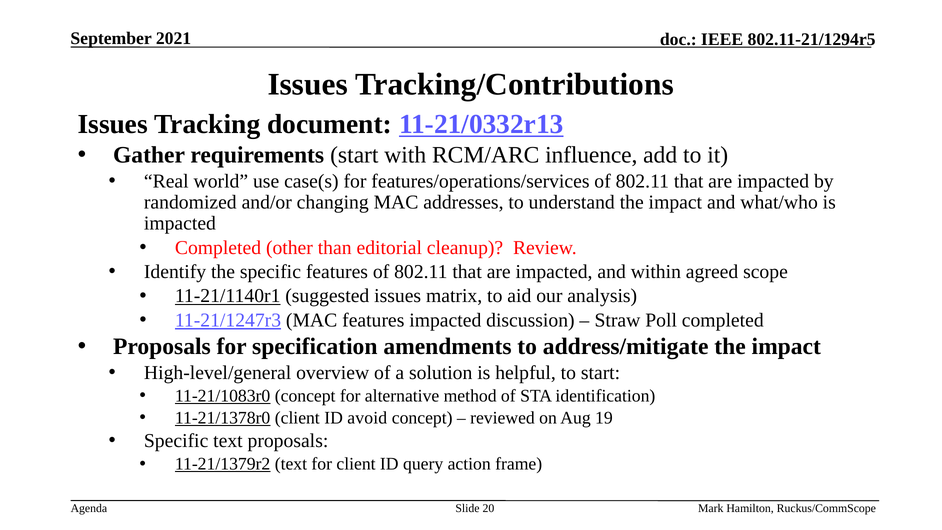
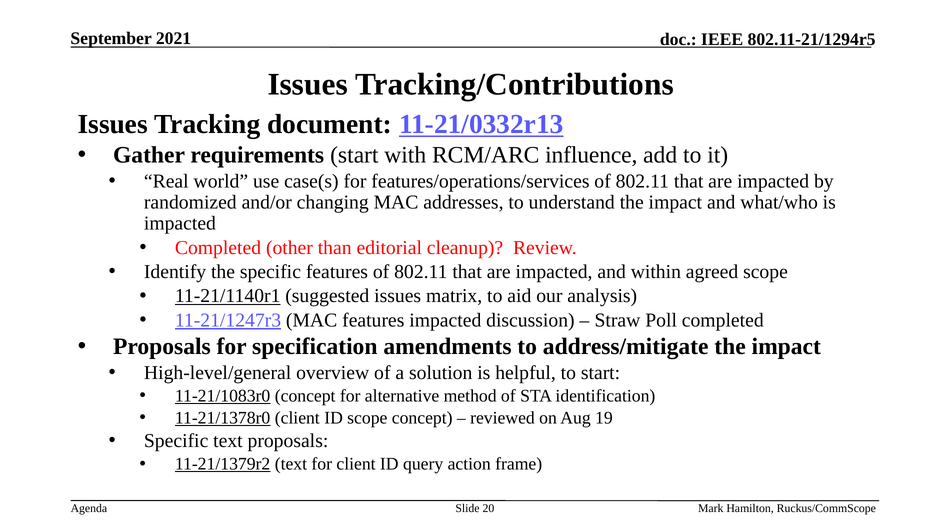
ID avoid: avoid -> scope (367, 418)
